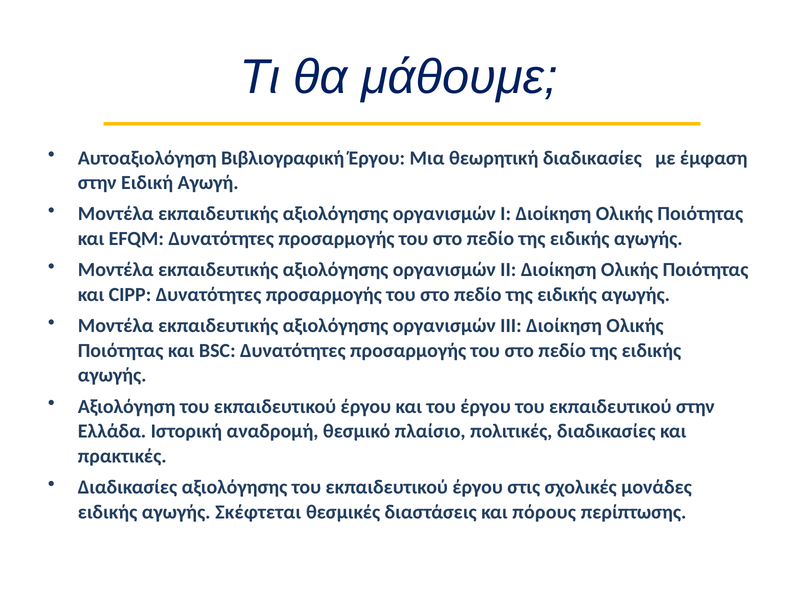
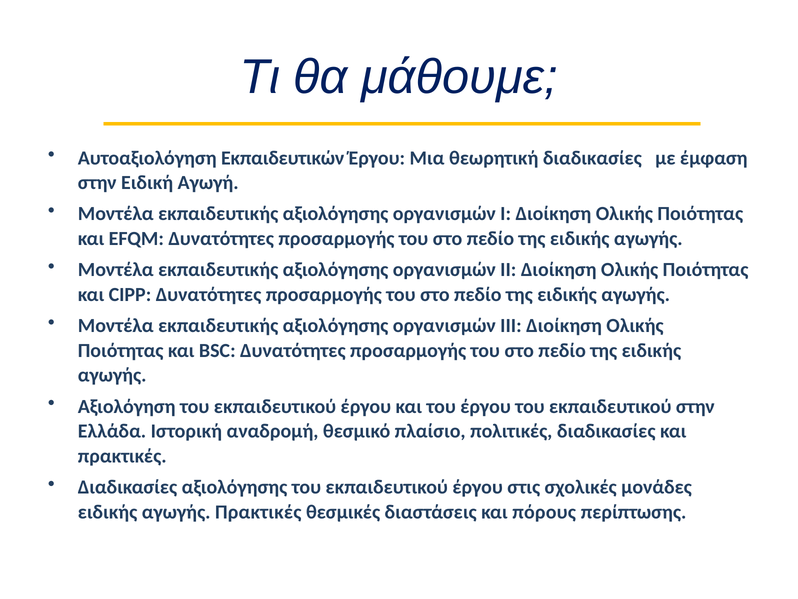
Βιβλιογραφική: Βιβλιογραφική -> Εκπαιδευτικών (283, 158)
αγωγής Σκέφτεται: Σκέφτεται -> Πρακτικές (258, 512)
